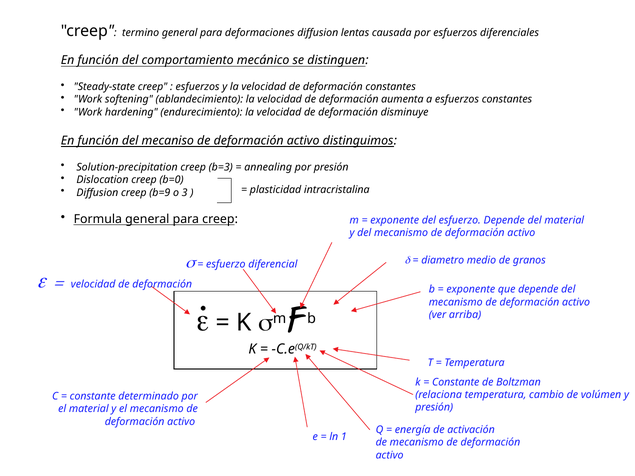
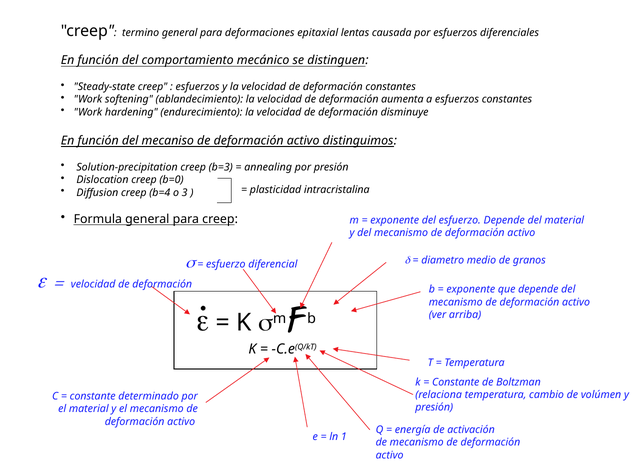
deformaciones diffusion: diffusion -> epitaxial (318, 33)
b=9: b=9 -> b=4 (160, 193)
